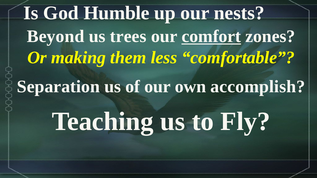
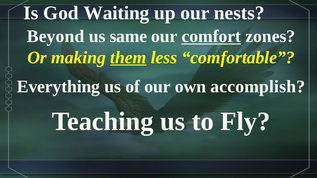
Humble: Humble -> Waiting (116, 13)
trees: trees -> same (128, 36)
them underline: none -> present (128, 58)
Separation: Separation -> Everything (58, 87)
